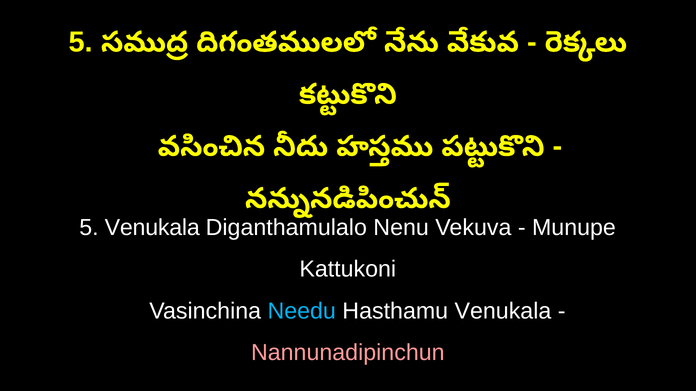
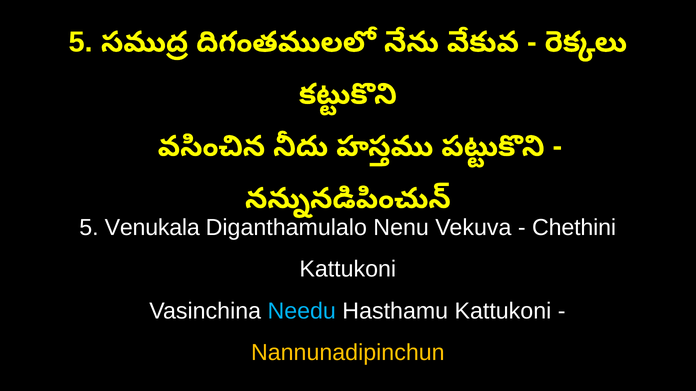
Munupe: Munupe -> Chethini (574, 228)
Hasthamu Venukala: Venukala -> Kattukoni (503, 311)
Nannunadipinchun colour: pink -> yellow (348, 353)
